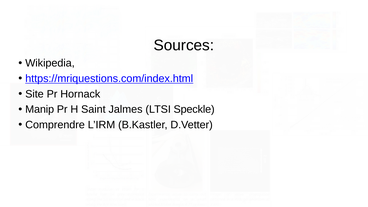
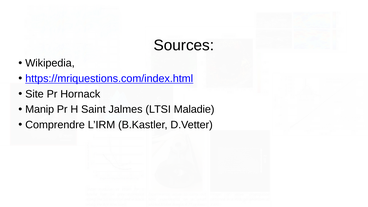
Speckle: Speckle -> Maladie (194, 109)
